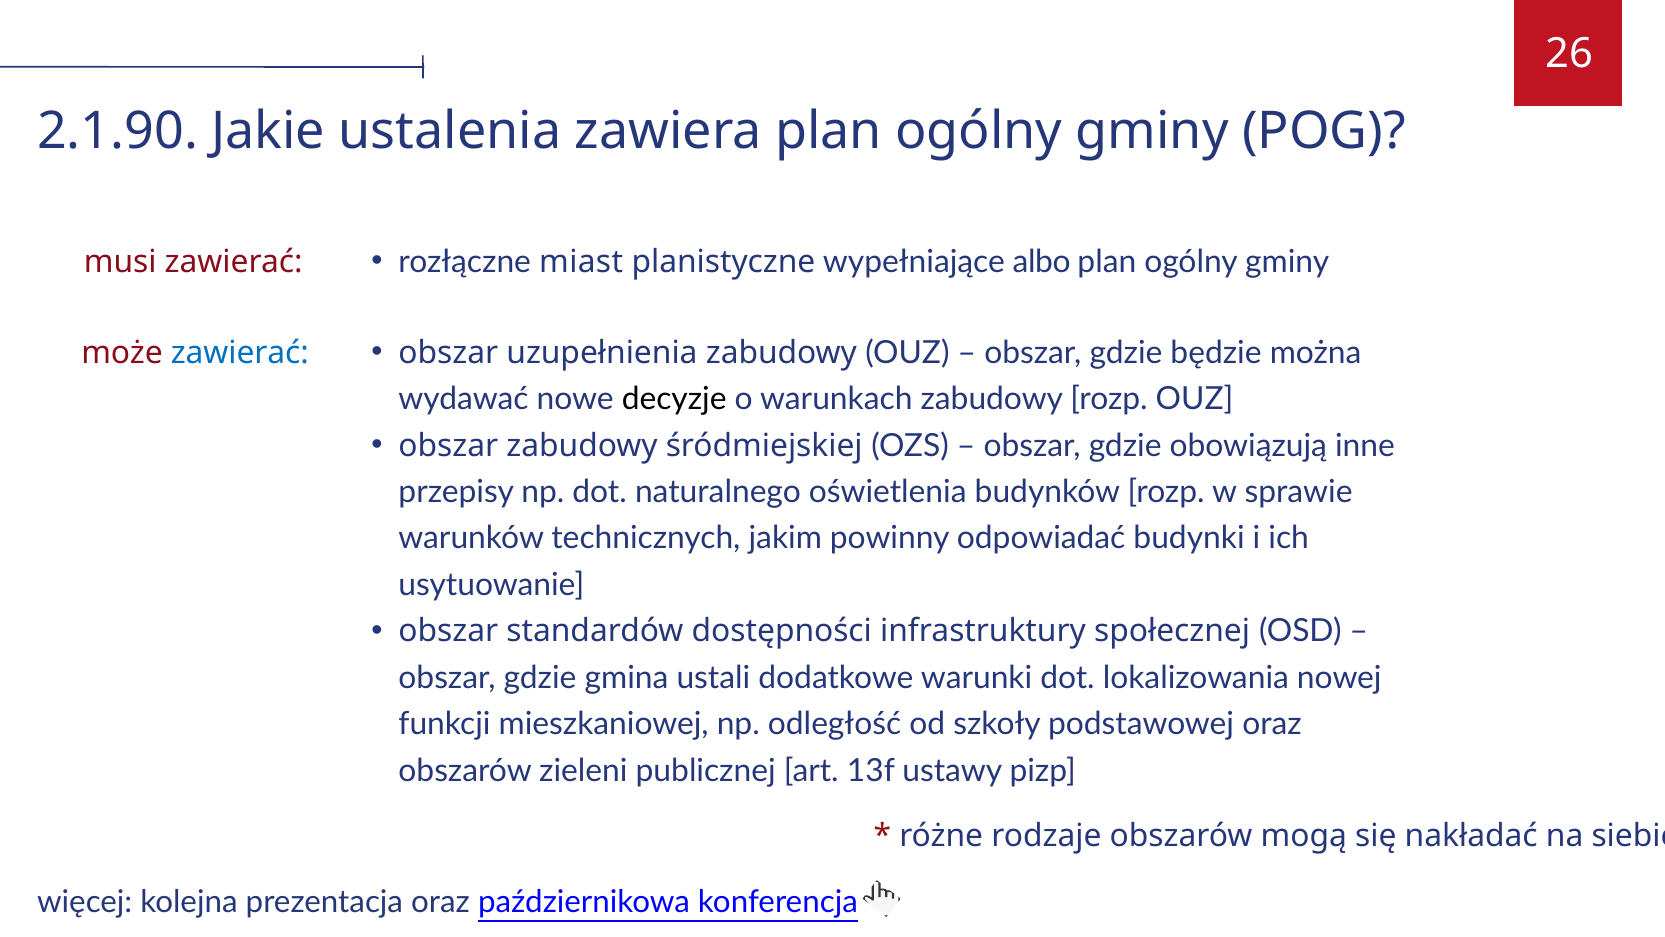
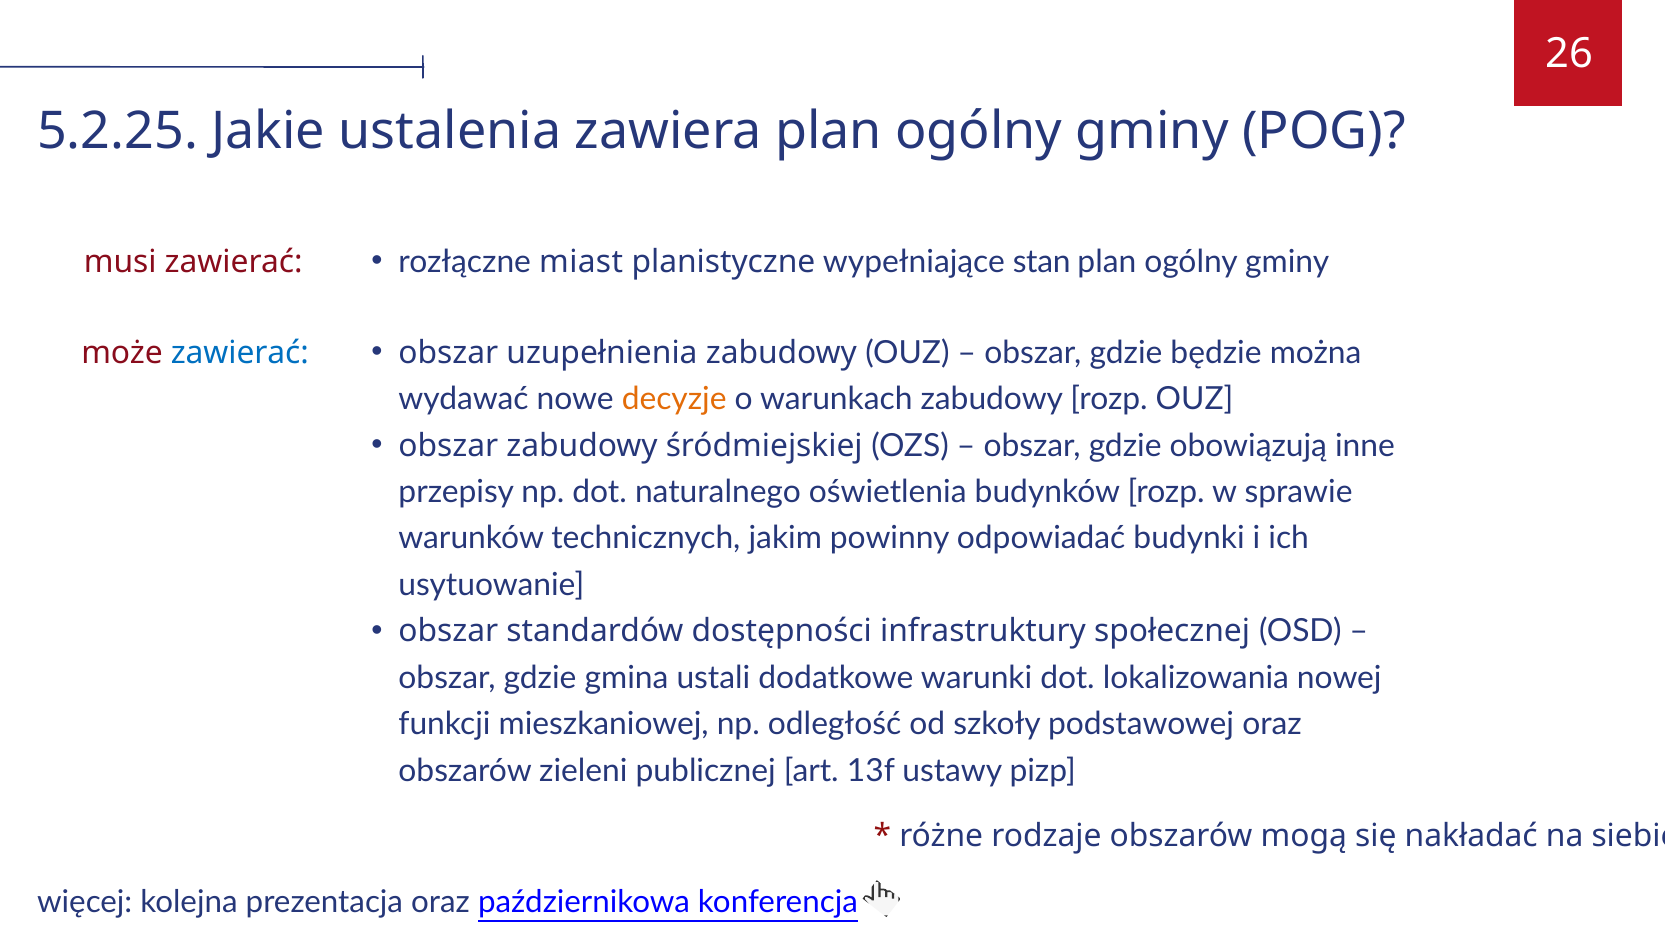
2.1.90: 2.1.90 -> 5.2.25 (118, 131)
albo: albo -> stan (1042, 262)
decyzje colour: black -> orange (674, 399)
